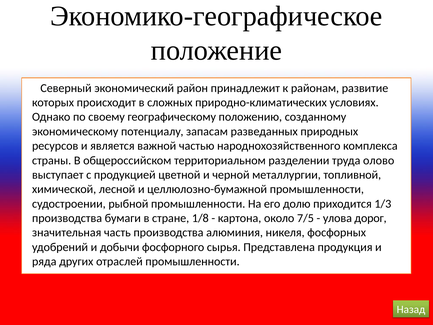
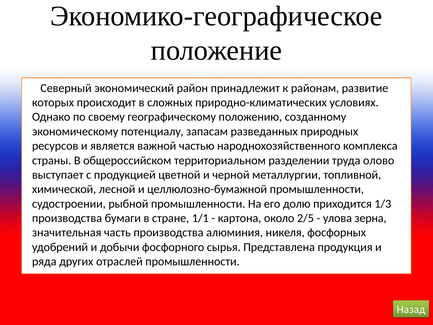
1/8: 1/8 -> 1/1 (200, 218)
7/5: 7/5 -> 2/5 (305, 218)
дорог: дорог -> зерна (371, 218)
